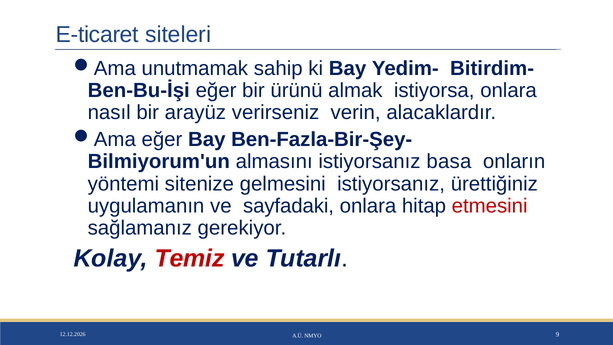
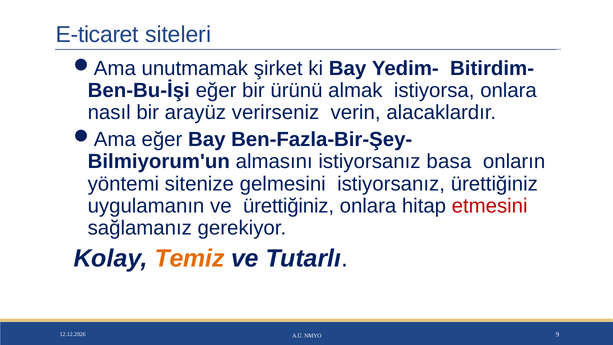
sahip: sahip -> şirket (278, 68)
ve sayfadaki: sayfadaki -> ürettiğiniz (289, 206)
Temiz colour: red -> orange (190, 259)
